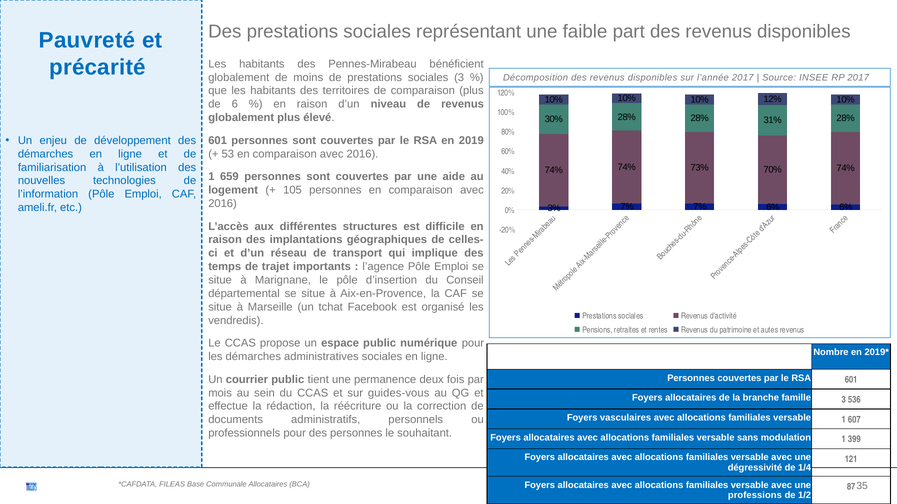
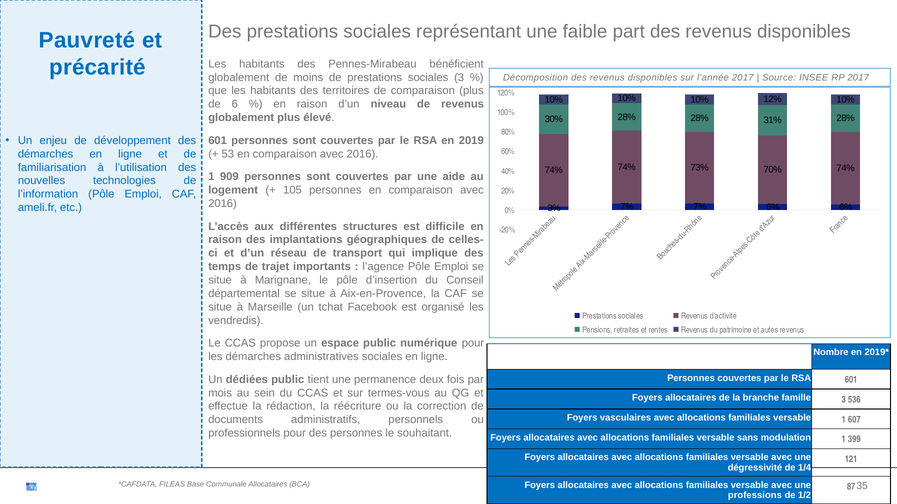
659: 659 -> 909 (229, 177)
courrier: courrier -> dédiées (247, 380)
guides-vous: guides-vous -> termes-vous (399, 393)
